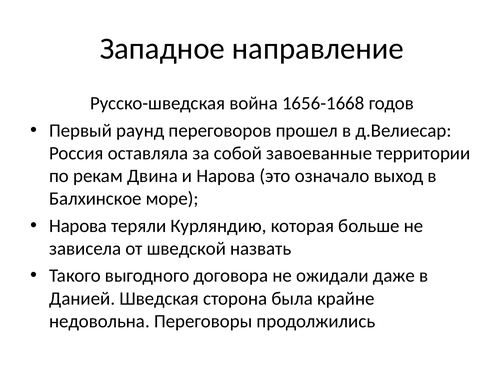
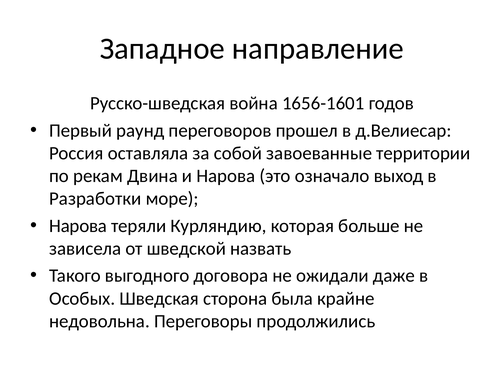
1656-1668: 1656-1668 -> 1656-1601 (323, 103)
Балхинское: Балхинское -> Разработки (95, 199)
Данией: Данией -> Особых (82, 298)
